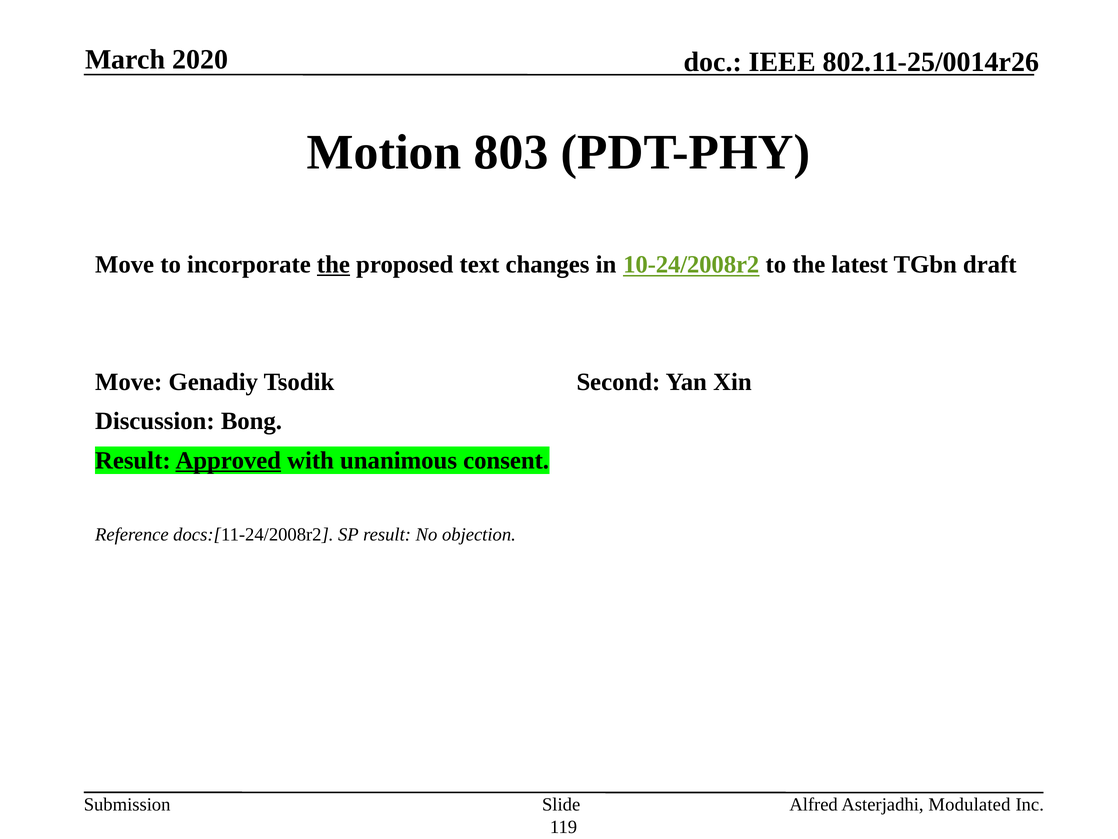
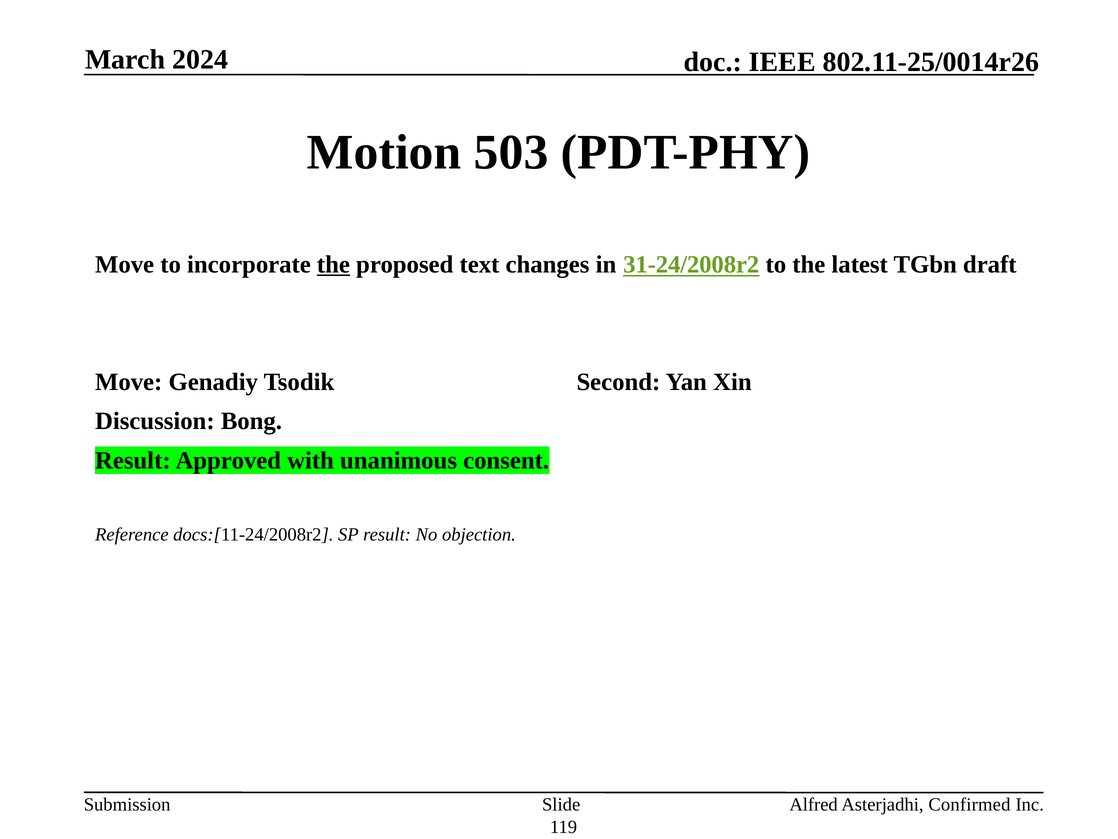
2020: 2020 -> 2024 (200, 59)
803: 803 -> 503 (511, 152)
10-24/2008r2: 10-24/2008r2 -> 31-24/2008r2 (691, 264)
Approved underline: present -> none (228, 460)
Modulated: Modulated -> Confirmed (969, 804)
